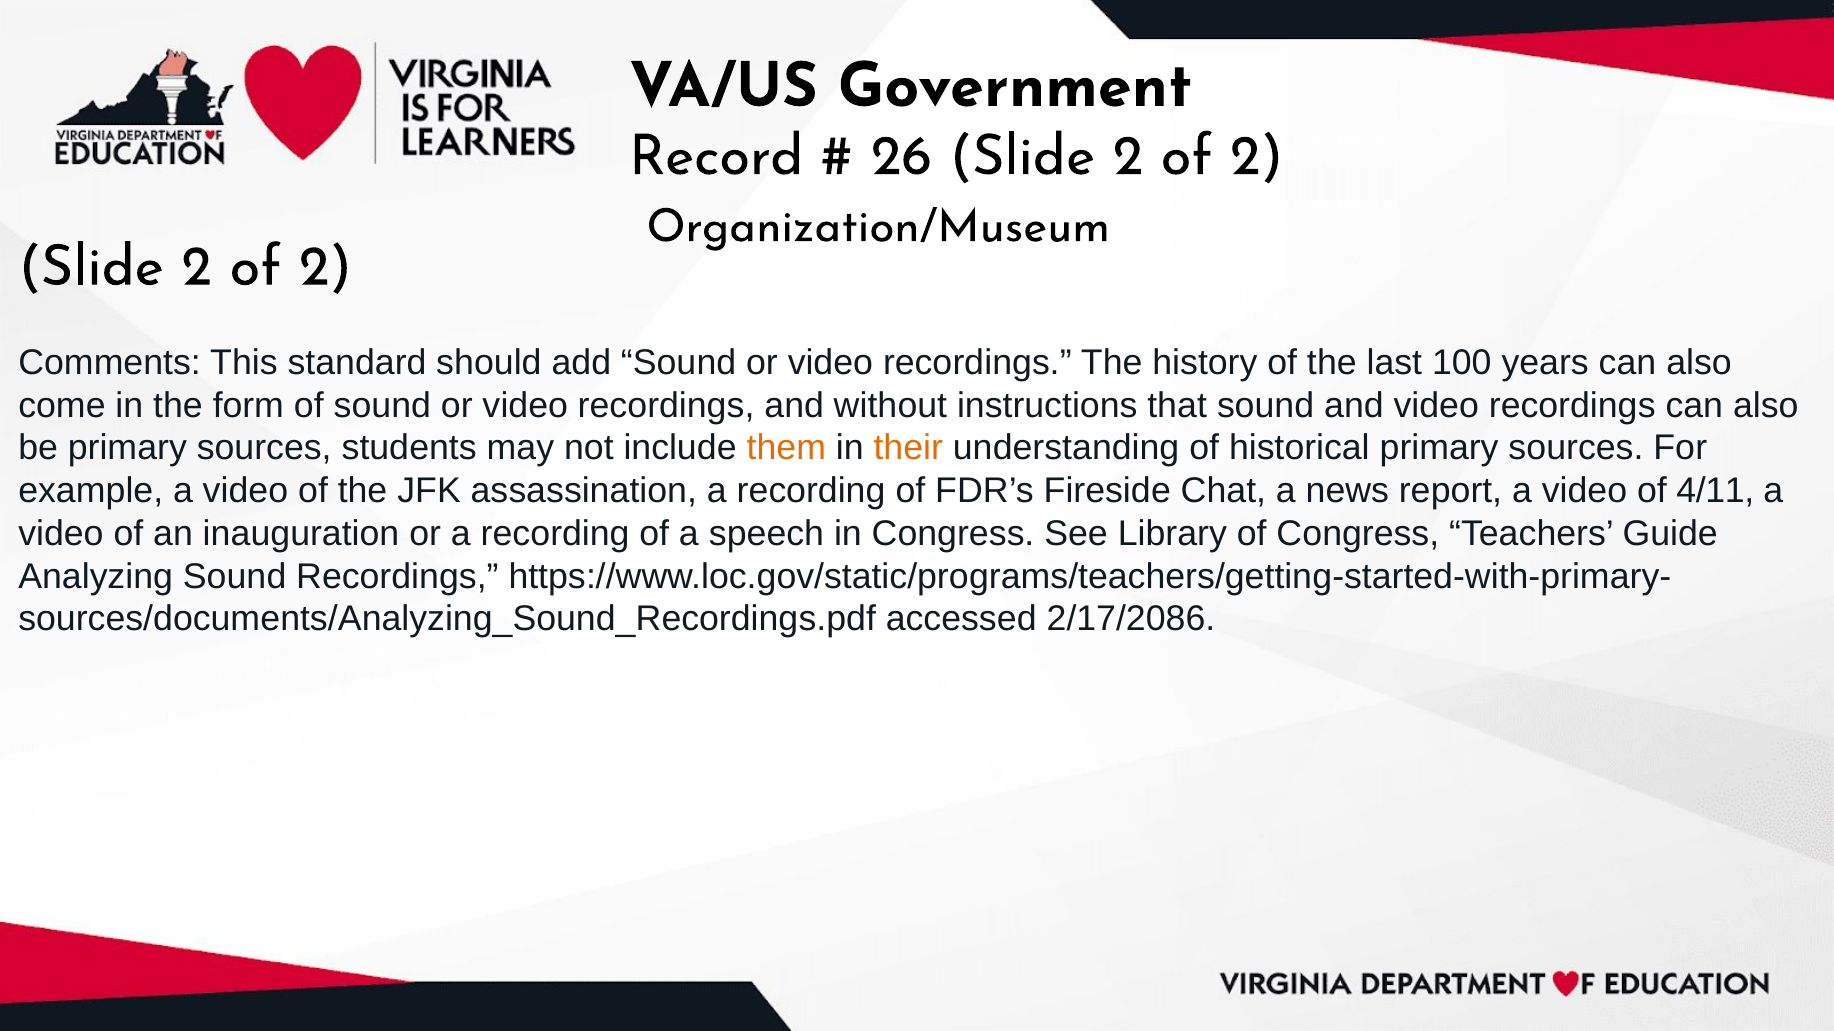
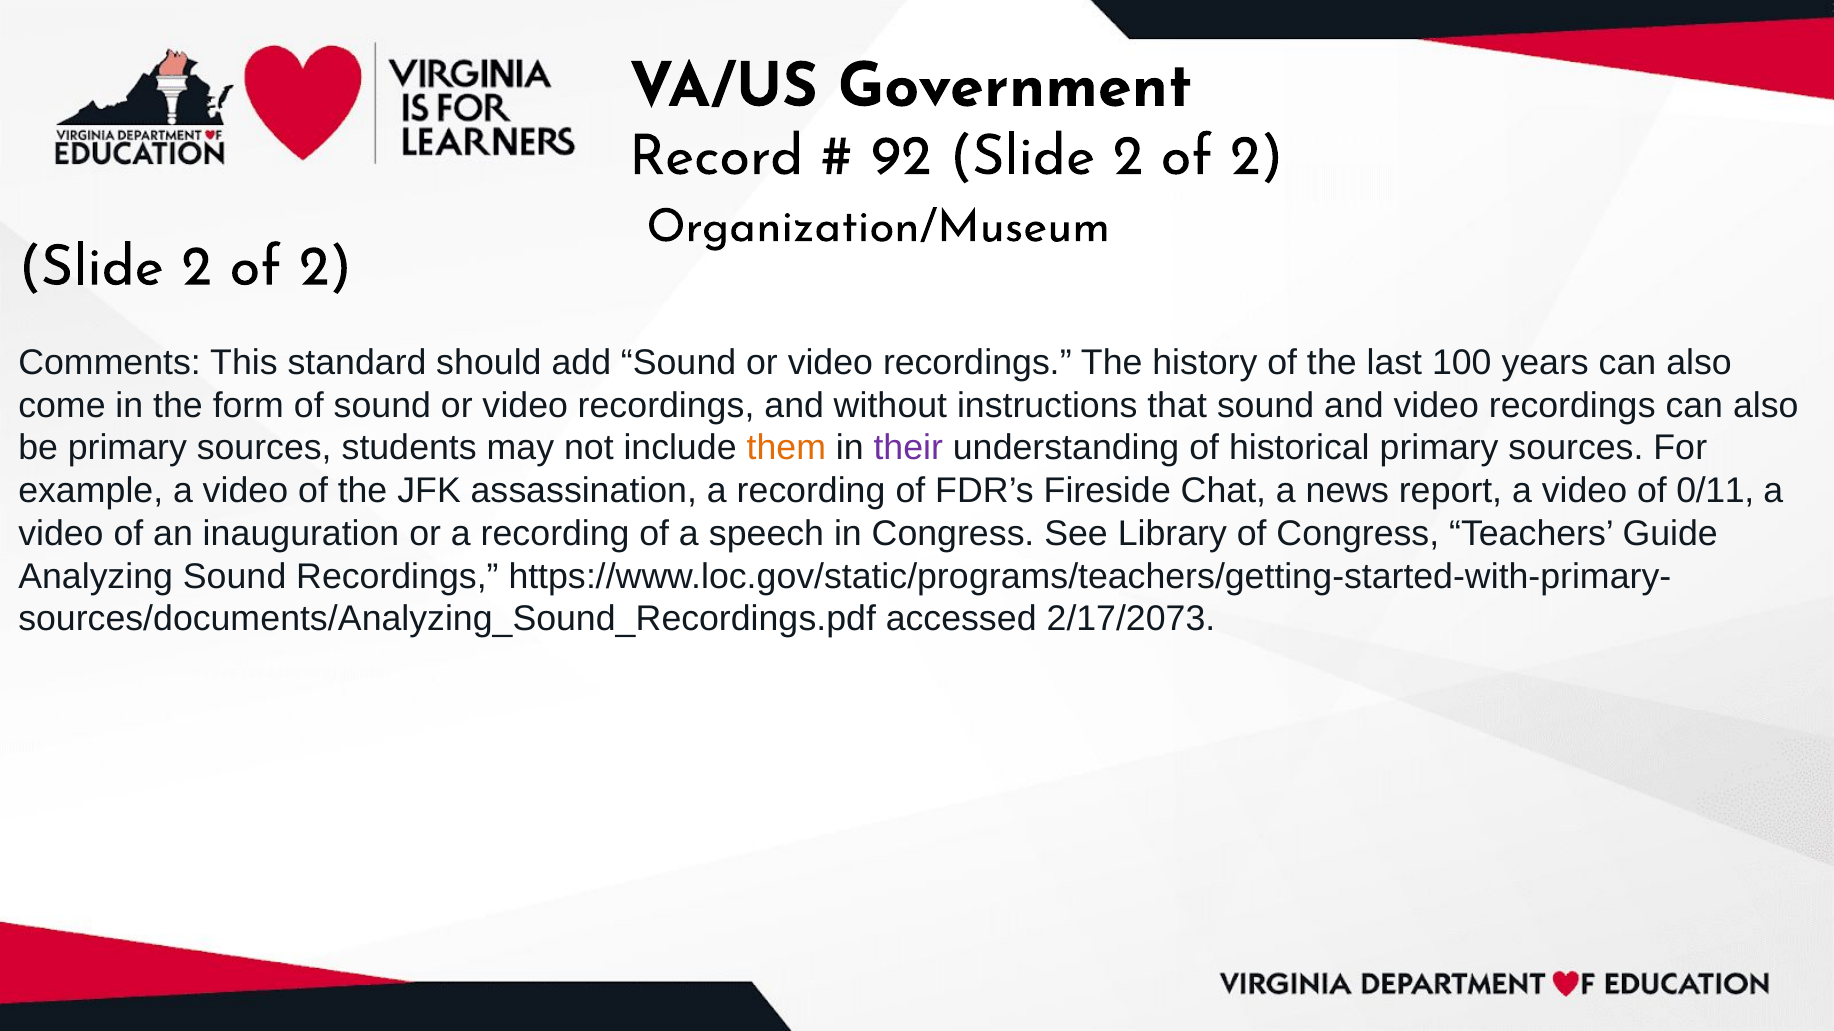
26: 26 -> 92 (901, 156)
their colour: orange -> purple (908, 448)
4/11: 4/11 -> 0/11 (1715, 491)
2/17/2086: 2/17/2086 -> 2/17/2073 (1131, 620)
